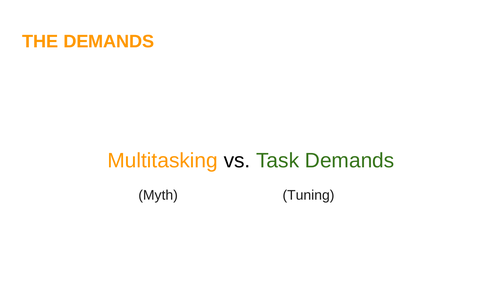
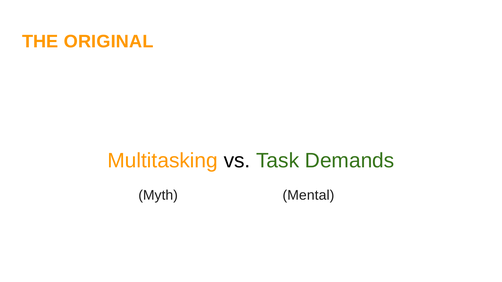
THE DEMANDS: DEMANDS -> ORIGINAL (109, 42)
Tuning: Tuning -> Mental (308, 195)
